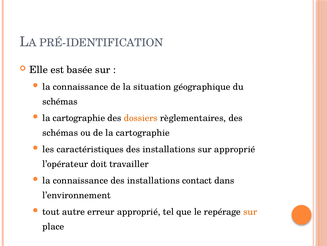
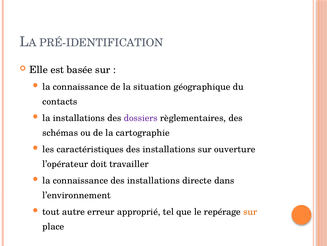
schémas: schémas -> contacts (60, 101)
cartographie: cartographie -> installations (79, 118)
dossiers colour: orange -> purple (141, 118)
sur approprié: approprié -> ouverture (235, 149)
contact: contact -> directe (197, 180)
